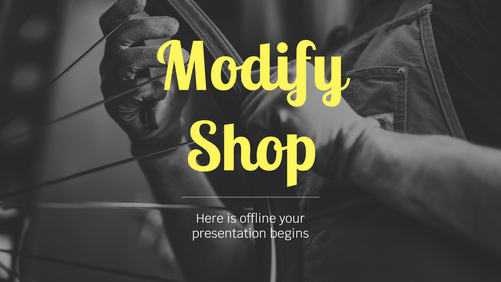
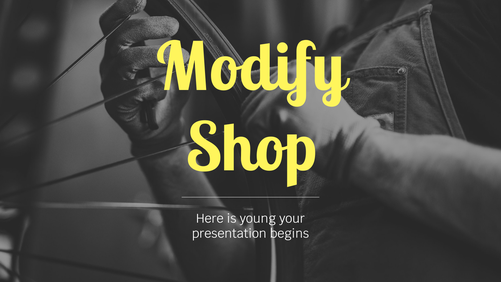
offline: offline -> young (258, 218)
